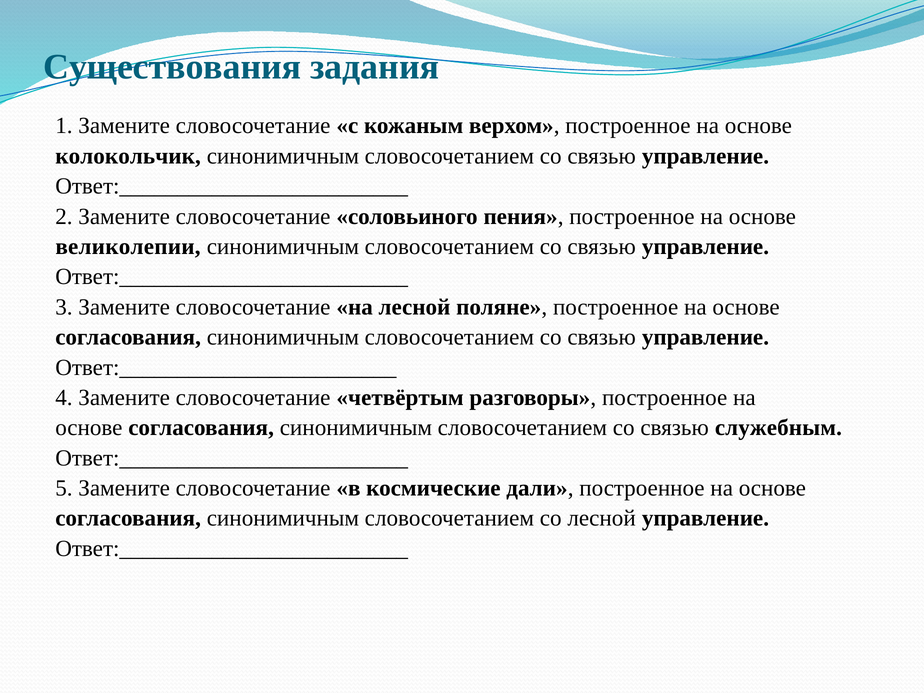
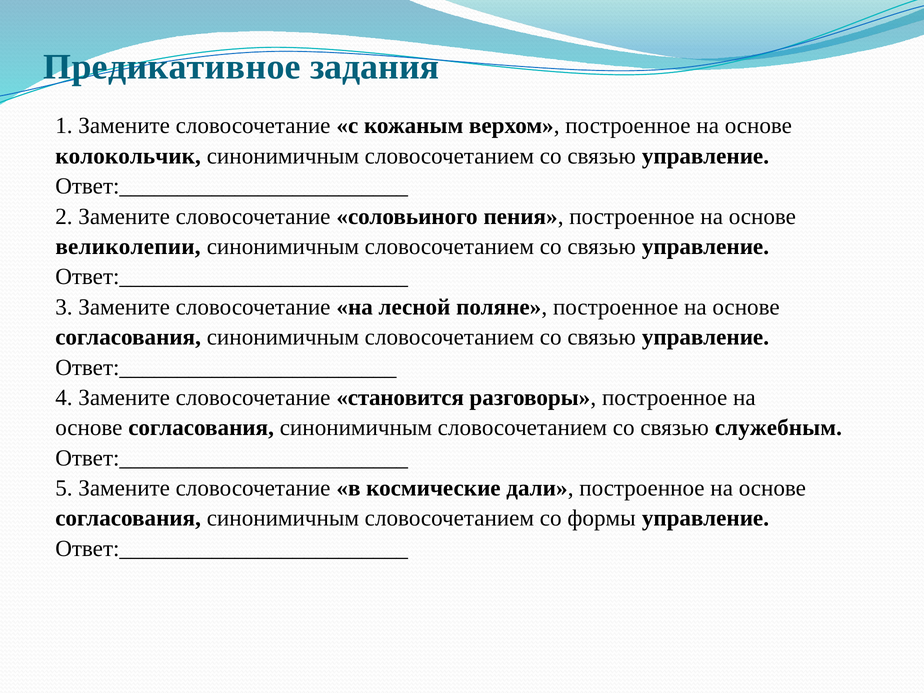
Существования: Существования -> Предикативное (172, 67)
четвёртым: четвёртым -> становится (400, 398)
со лесной: лесной -> формы (602, 518)
